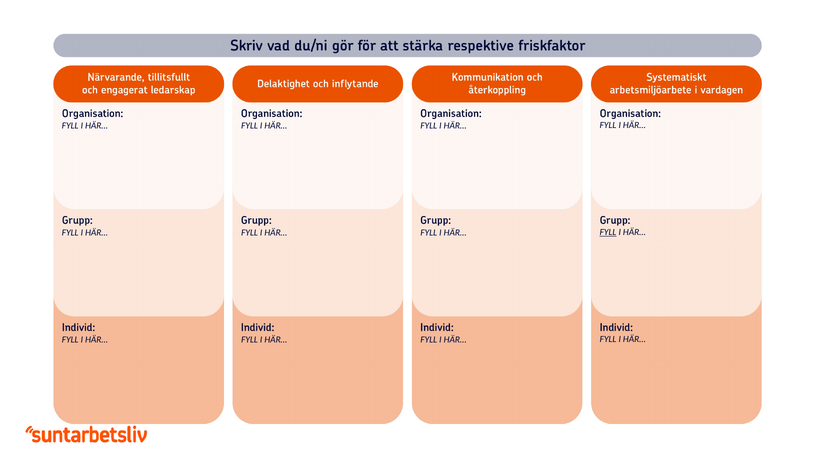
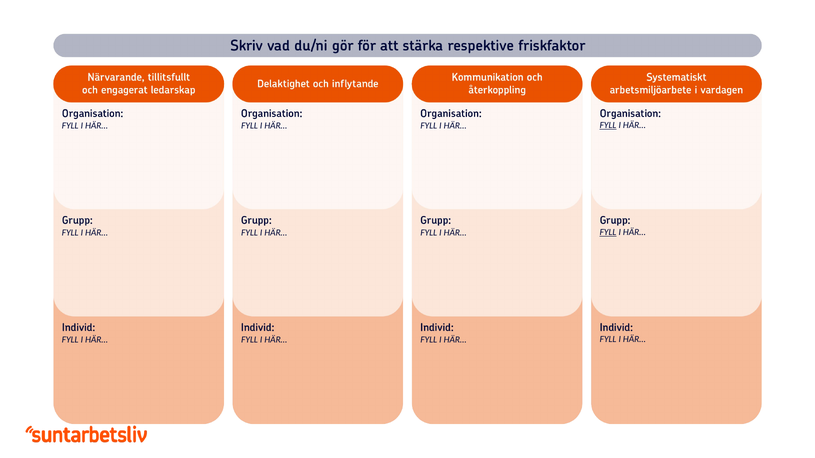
FYLL underline: none -> present (608, 126)
